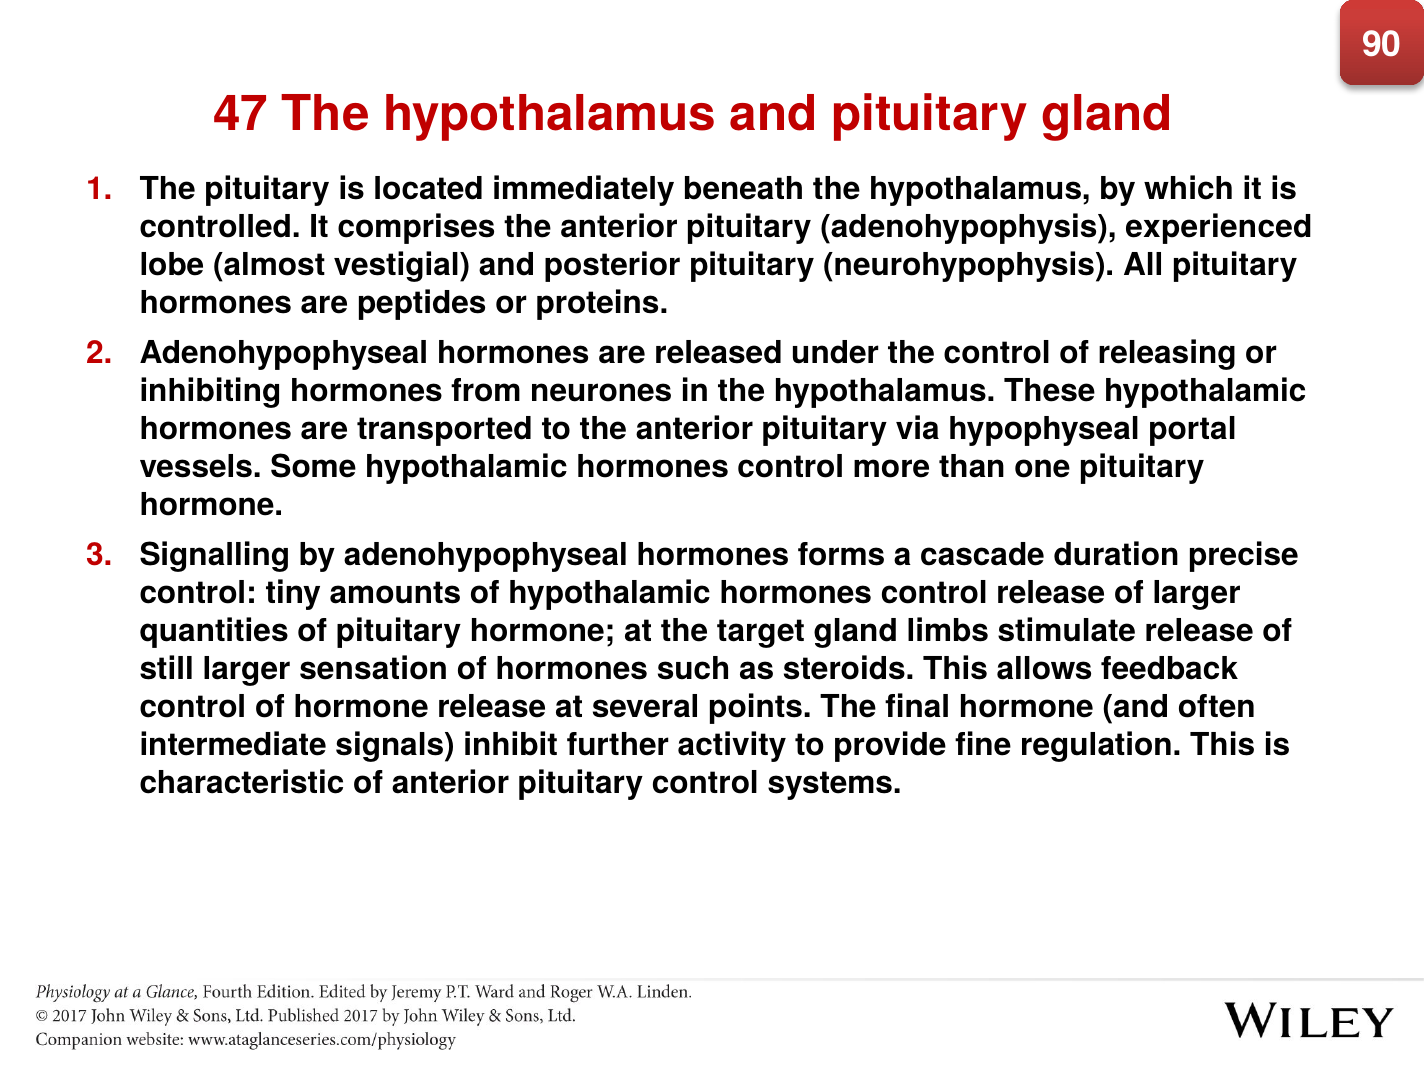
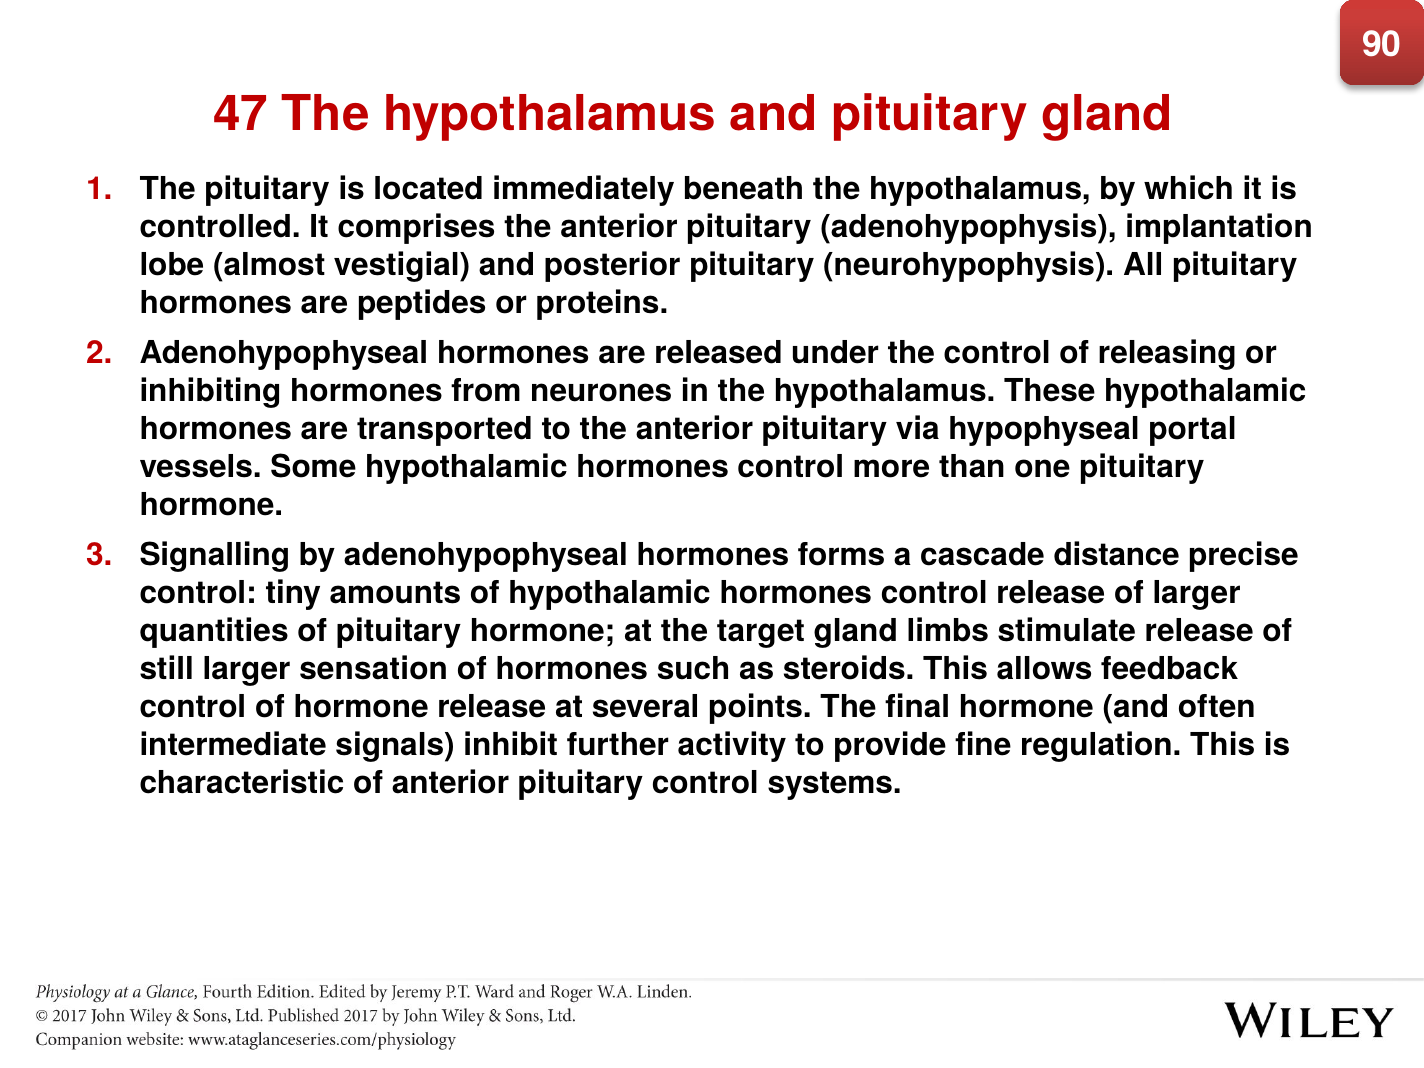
experienced: experienced -> implantation (1219, 227)
duration: duration -> distance (1117, 555)
